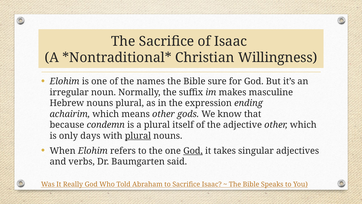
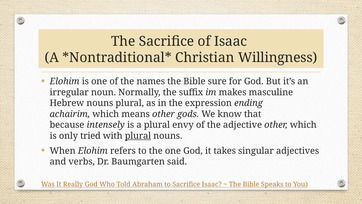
condemn: condemn -> intensely (106, 125)
itself: itself -> envy (183, 125)
days: days -> tried (90, 136)
God underline: present -> none (193, 150)
